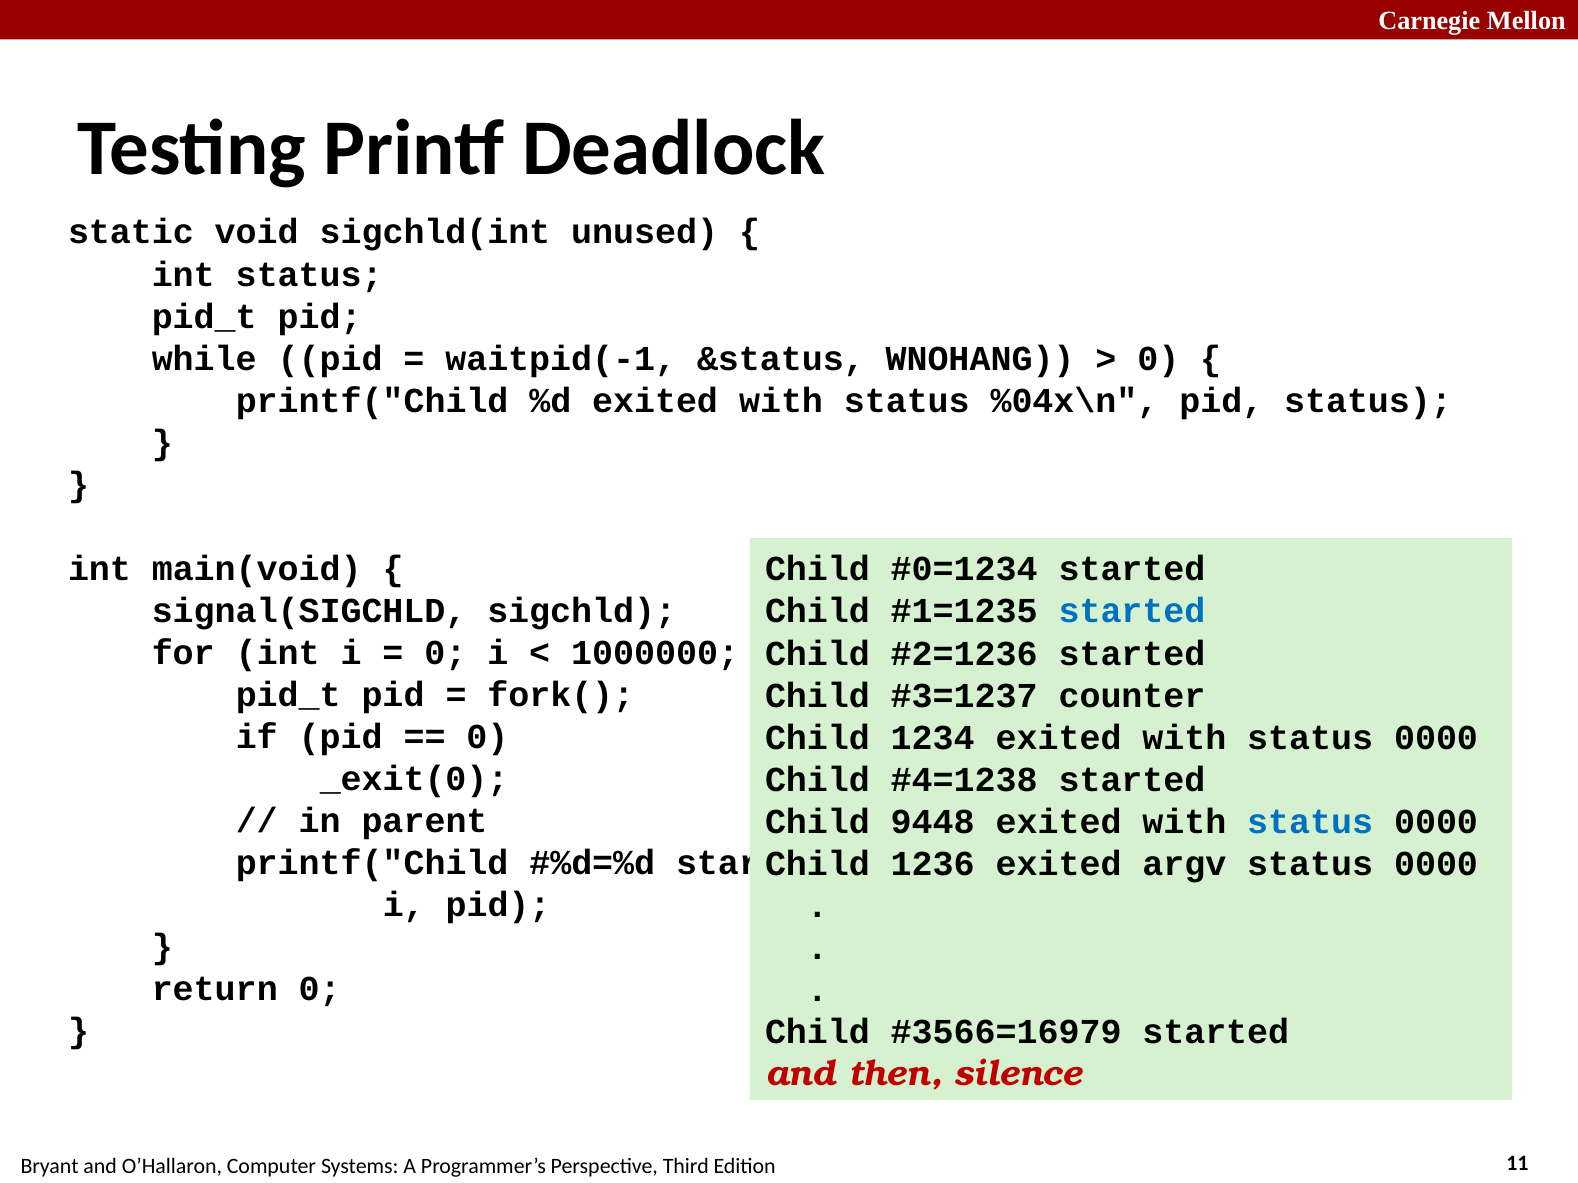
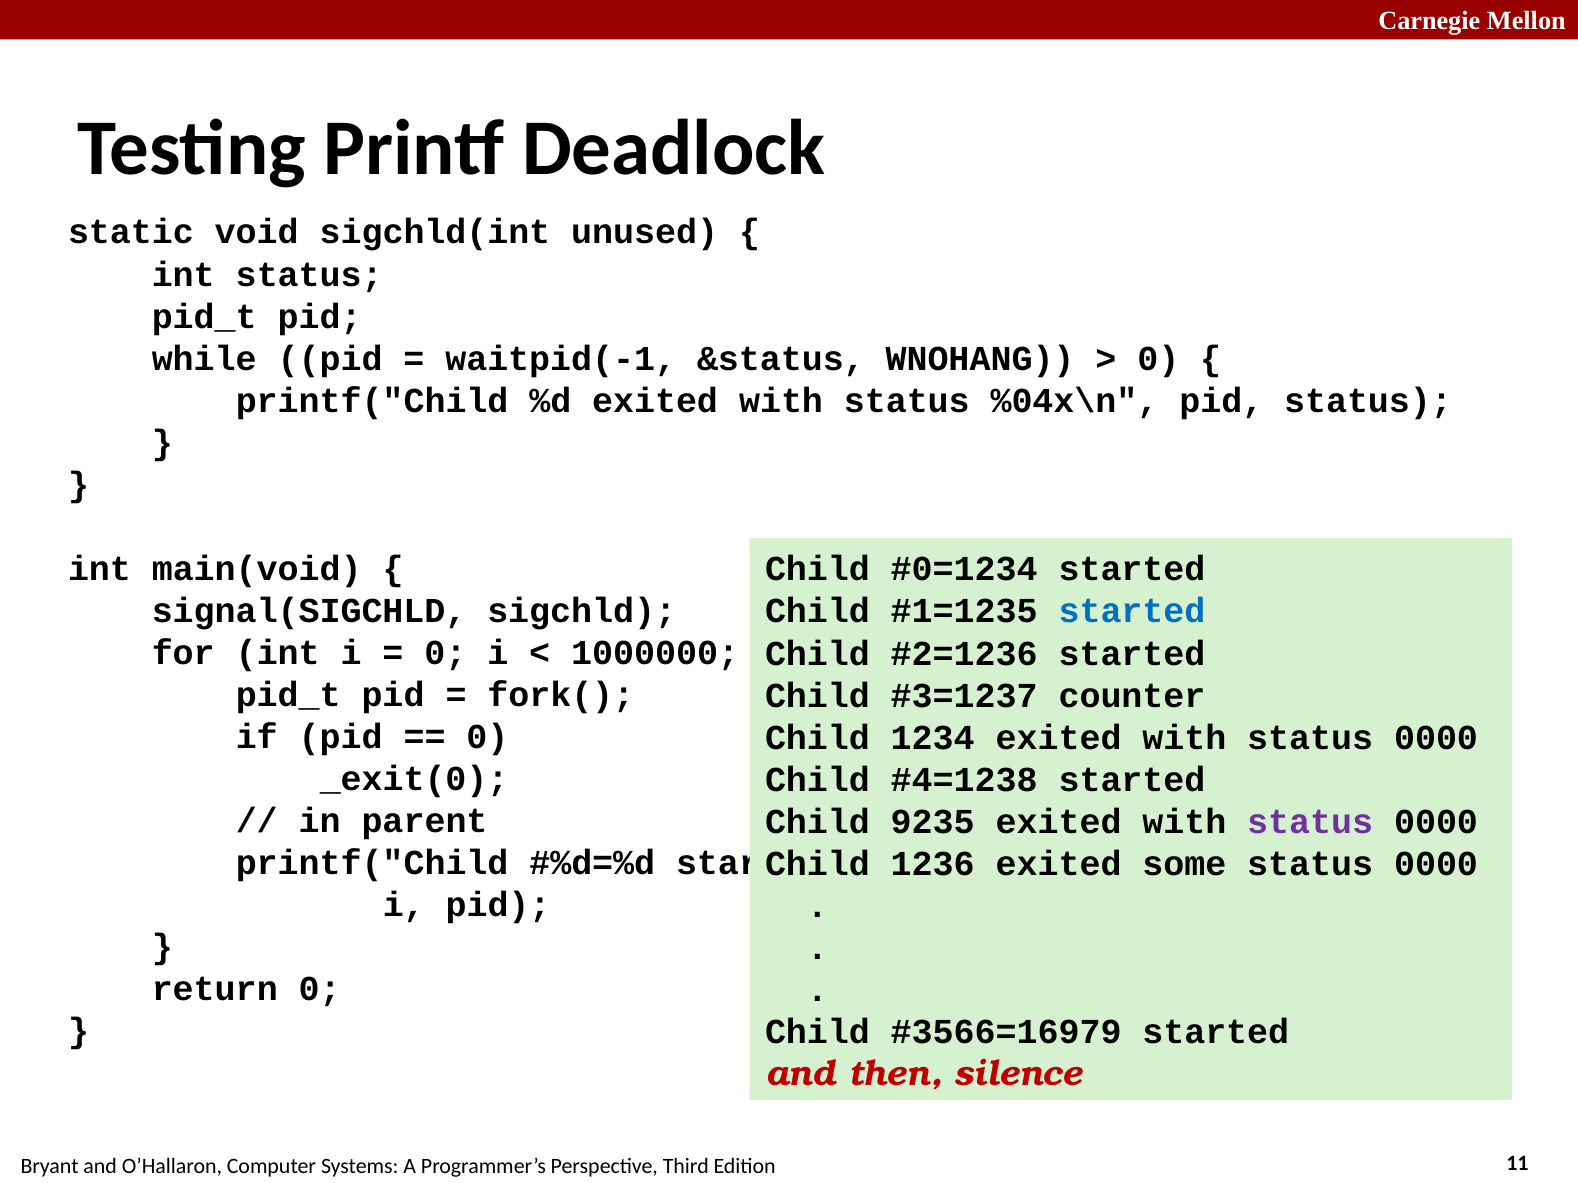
9448: 9448 -> 9235 (933, 822)
status colour: blue -> purple (1310, 822)
argv: argv -> some (1184, 864)
